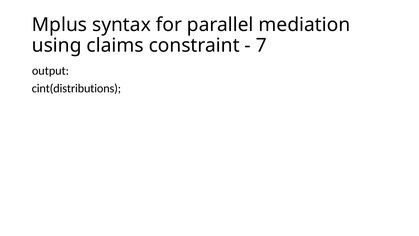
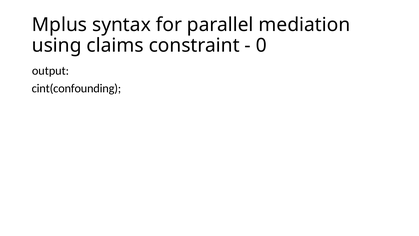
7: 7 -> 0 (261, 46)
cint(distributions: cint(distributions -> cint(confounding (76, 88)
